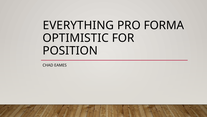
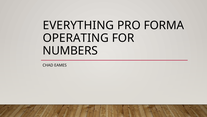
OPTIMISTIC: OPTIMISTIC -> OPERATING (76, 38)
POSITION: POSITION -> NUMBERS (70, 50)
